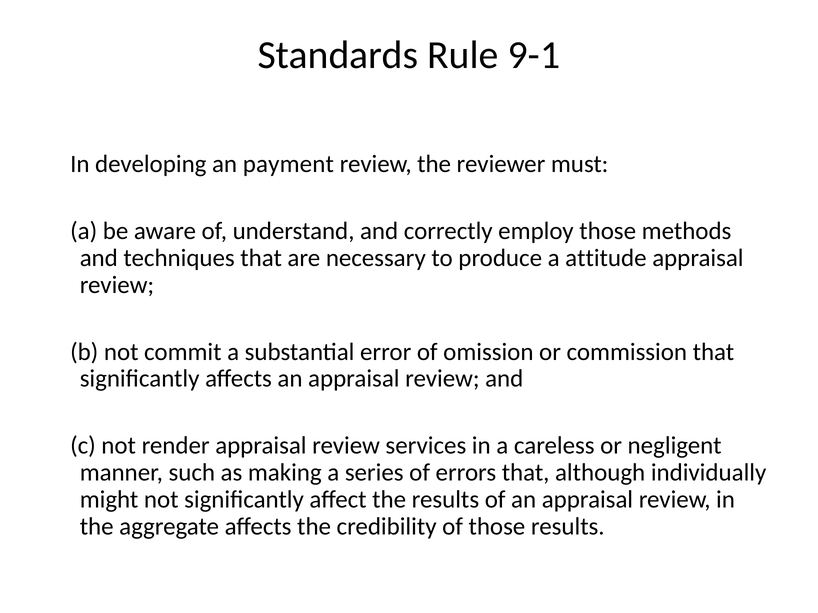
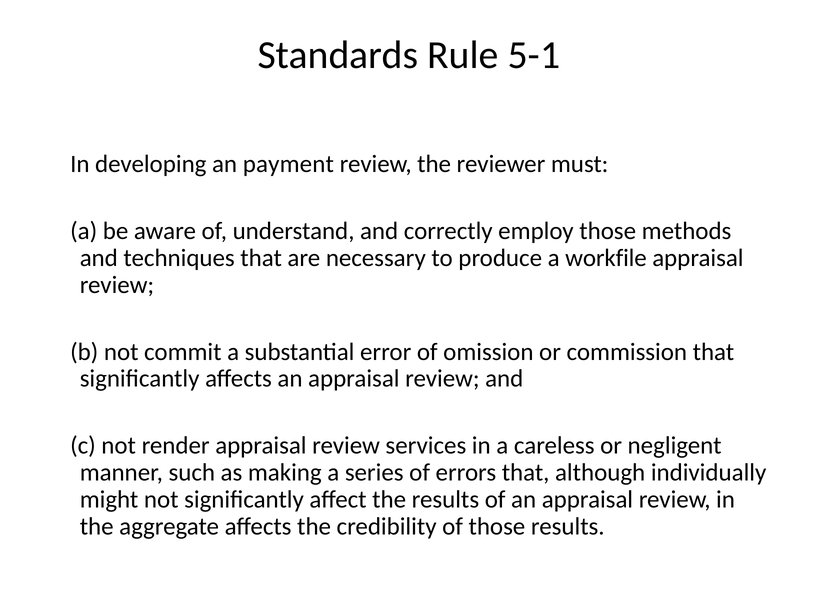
9-1: 9-1 -> 5-1 (534, 55)
attitude: attitude -> workfile (606, 258)
